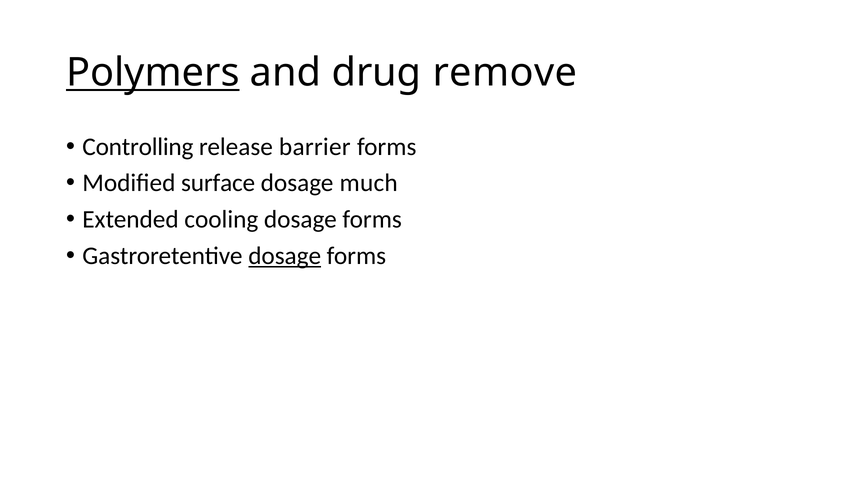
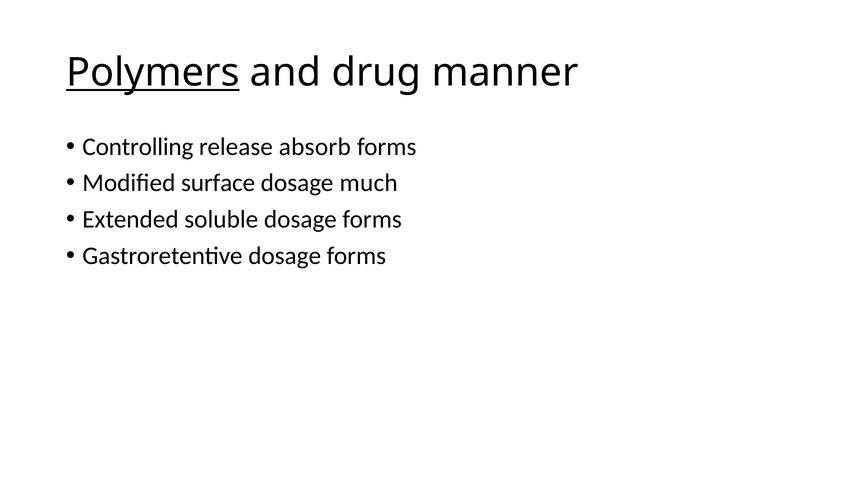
remove: remove -> manner (505, 73)
barrier: barrier -> absorb (315, 147)
cooling: cooling -> soluble (221, 219)
dosage underline: present -> none (285, 256)
